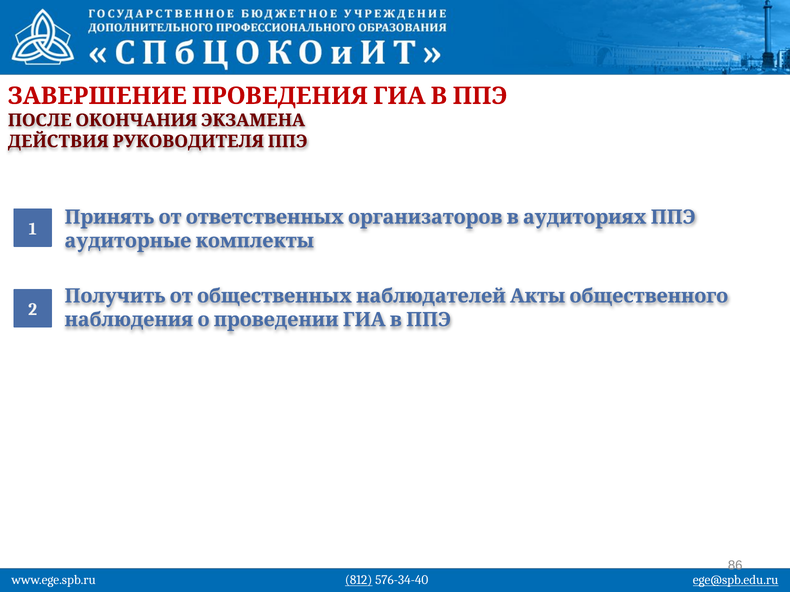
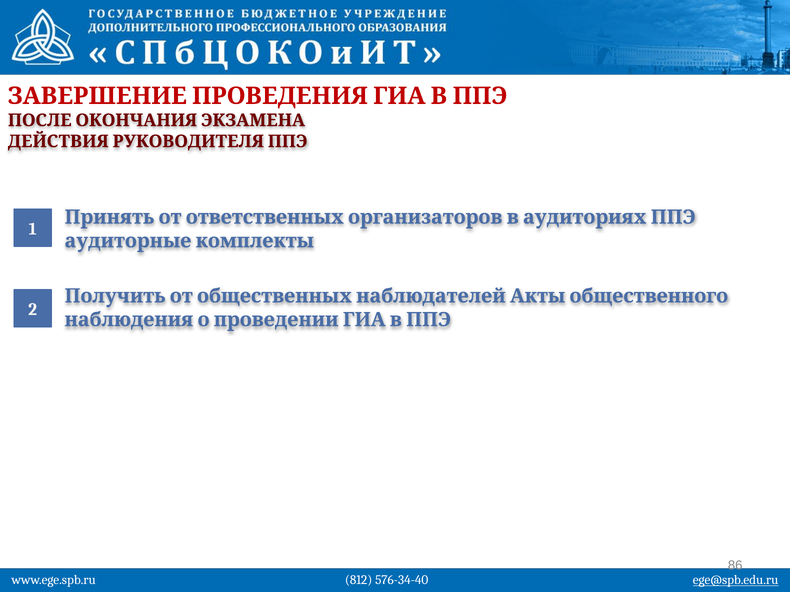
812 underline: present -> none (359, 581)
